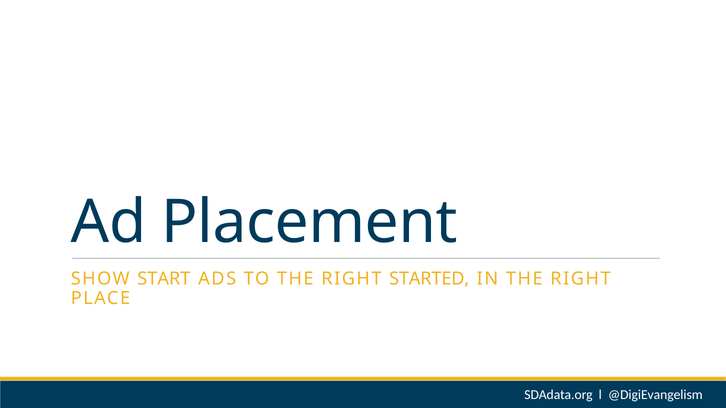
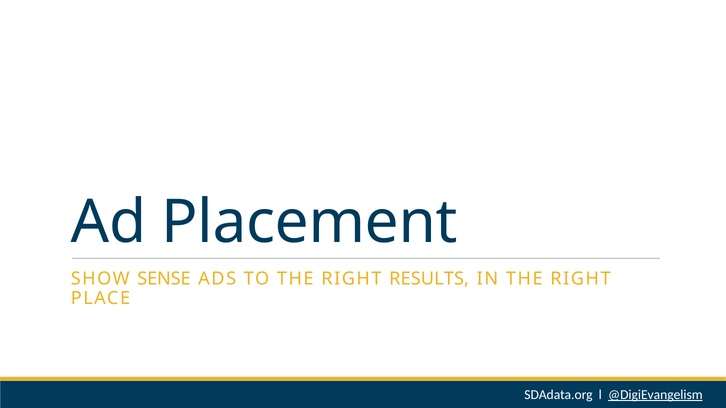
START: START -> SENSE (164, 279)
STARTED: STARTED -> RESULTS (429, 279)
@DigiEvangelism underline: none -> present (655, 395)
